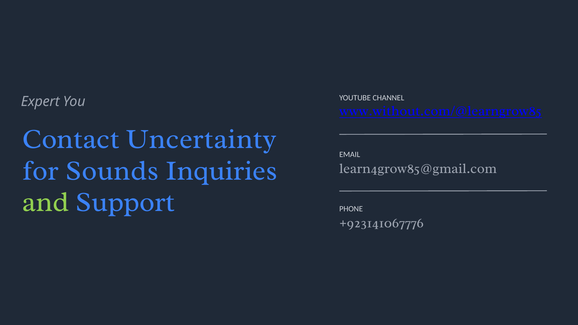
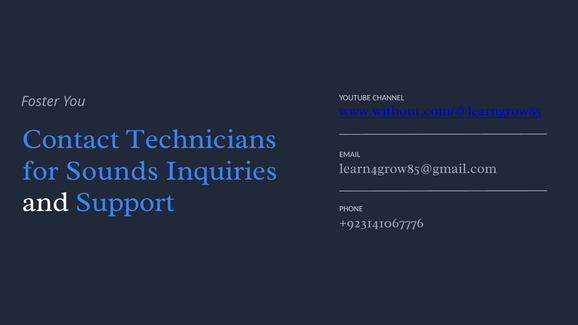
Expert: Expert -> Foster (40, 102)
Uncertainty: Uncertainty -> Technicians (201, 139)
and colour: light green -> white (46, 202)
